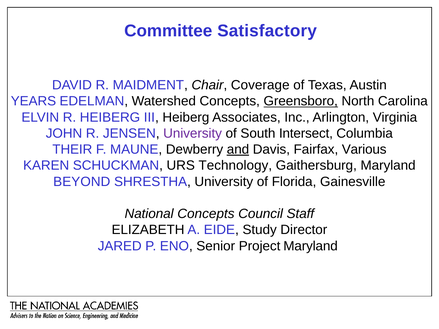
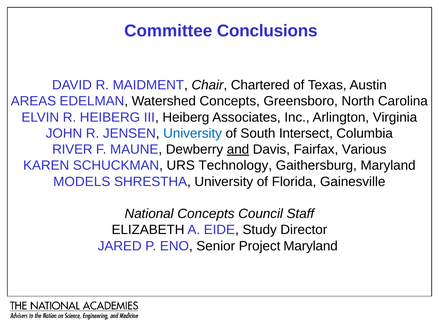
Satisfactory: Satisfactory -> Conclusions (267, 31)
Coverage: Coverage -> Chartered (260, 85)
YEARS: YEARS -> AREAS (33, 101)
Greensboro underline: present -> none (301, 101)
University colour: purple -> blue (193, 133)
THEIR: THEIR -> RIVER (72, 150)
BEYOND: BEYOND -> MODELS (82, 182)
